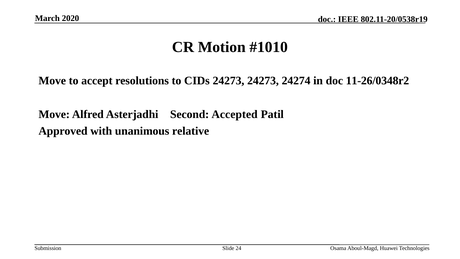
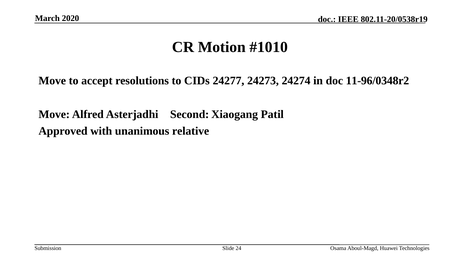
CIDs 24273: 24273 -> 24277 (229, 81)
11-26/0348r2: 11-26/0348r2 -> 11-96/0348r2 (378, 81)
Accepted: Accepted -> Xiaogang (235, 114)
